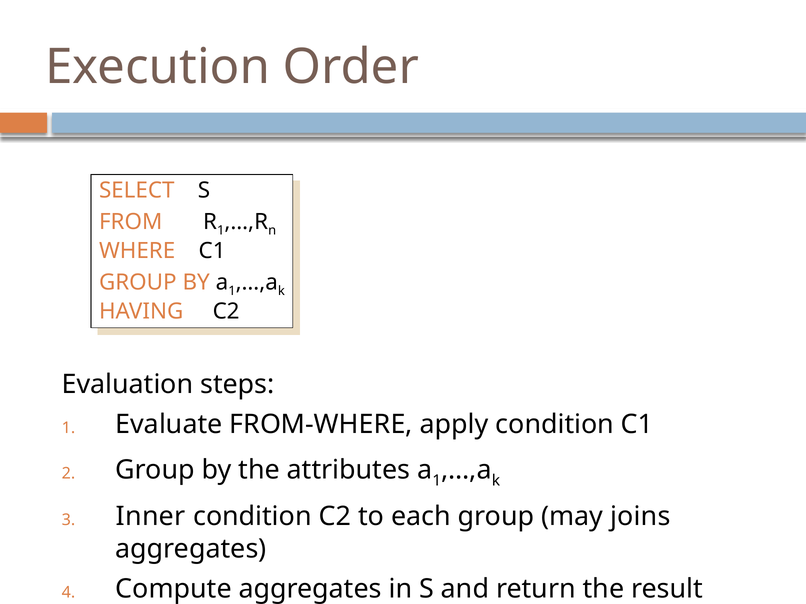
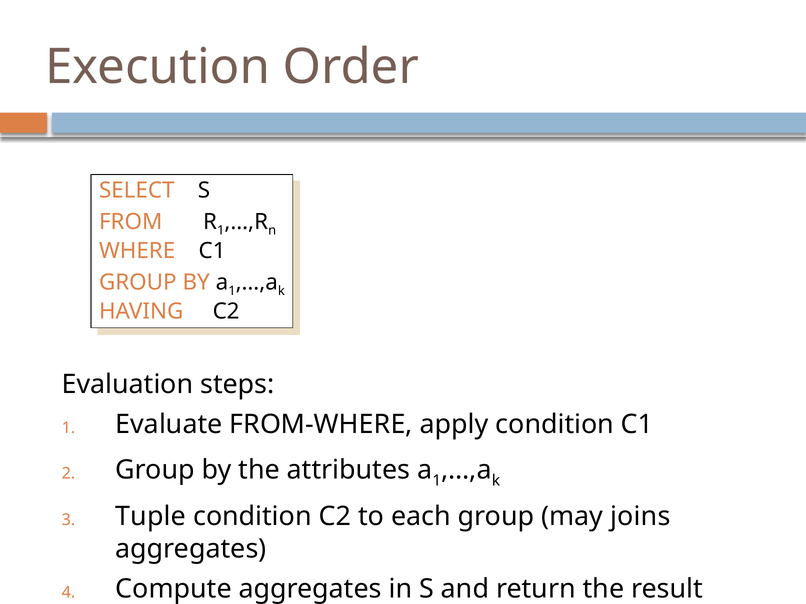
Inner: Inner -> Tuple (151, 517)
